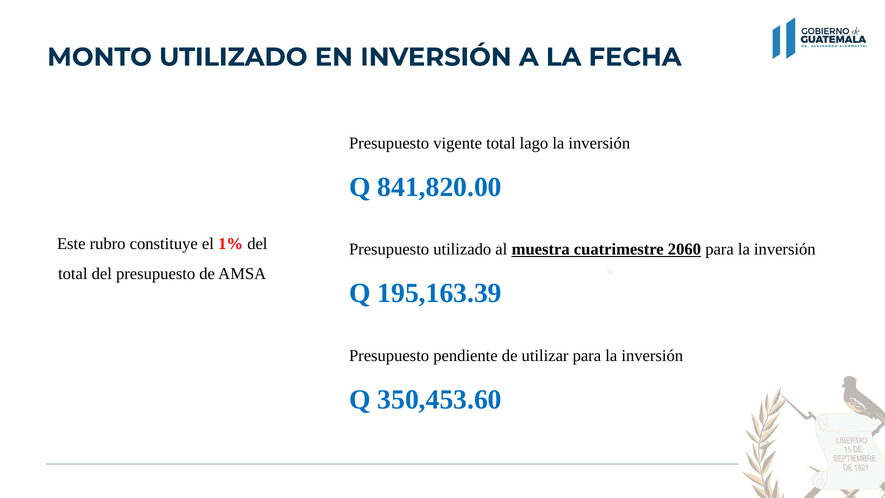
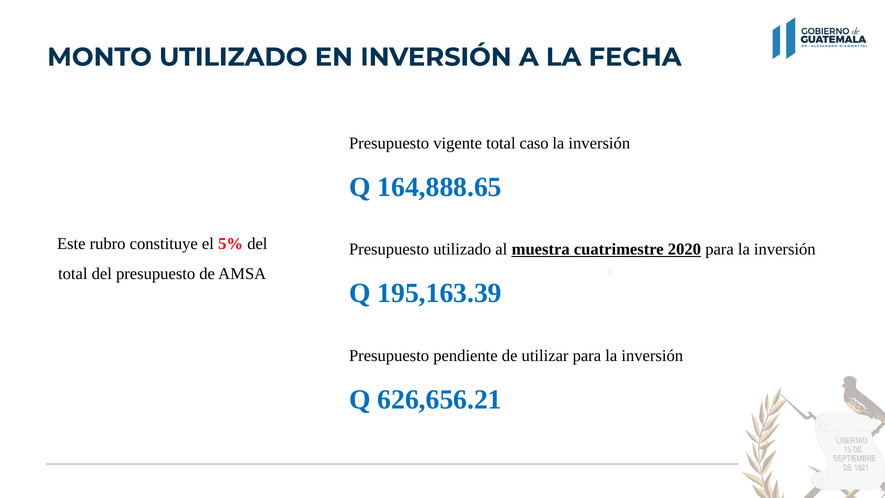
lago: lago -> caso (534, 143)
841,820.00: 841,820.00 -> 164,888.65 (440, 187)
1%: 1% -> 5% (231, 244)
2060: 2060 -> 2020 (684, 249)
350,453.60: 350,453.60 -> 626,656.21 (440, 399)
